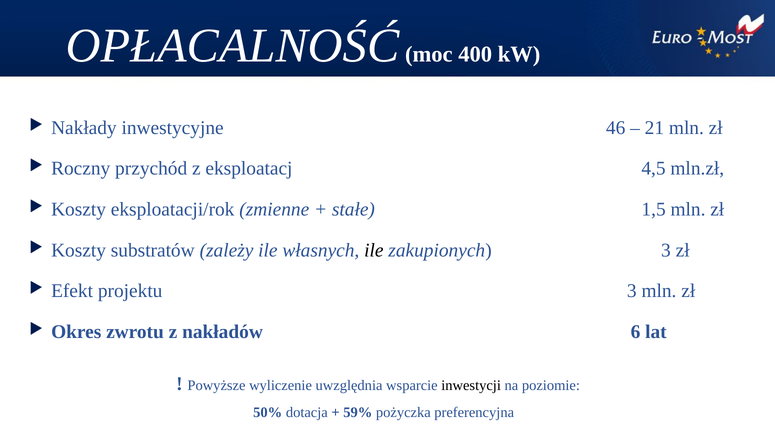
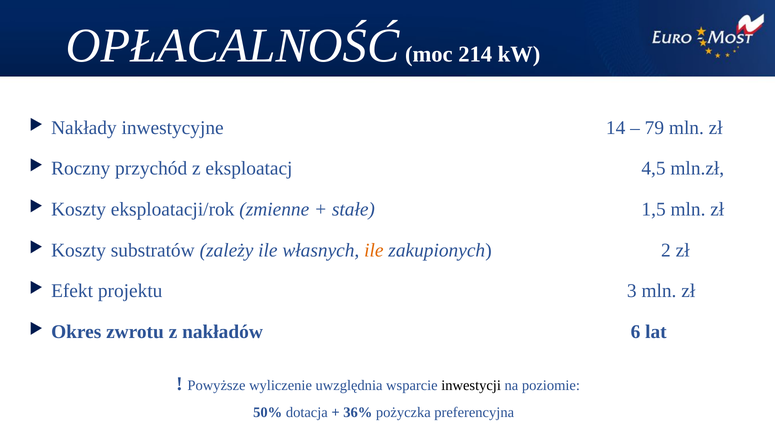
400: 400 -> 214 (475, 54)
46: 46 -> 14 (616, 128)
21: 21 -> 79 (654, 128)
ile colour: black -> orange (374, 250)
zakupionych 3: 3 -> 2 (666, 250)
59%: 59% -> 36% (358, 412)
